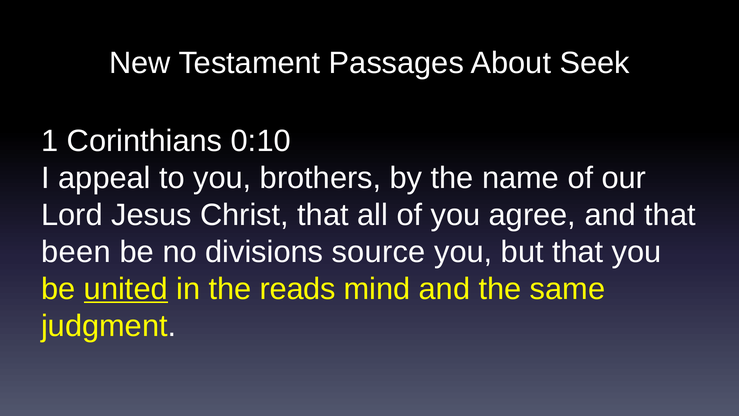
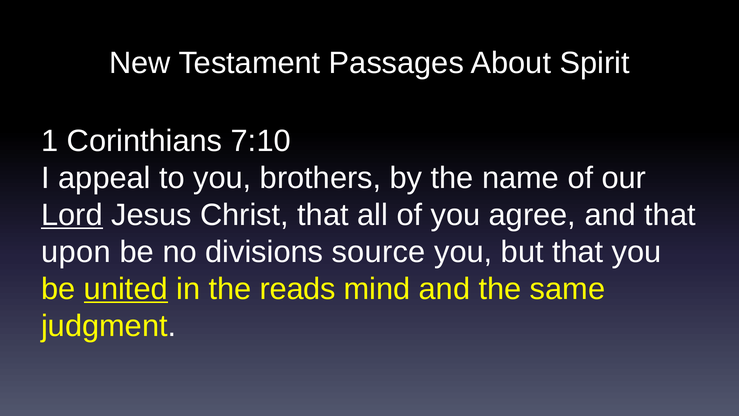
Seek: Seek -> Spirit (595, 63)
0:10: 0:10 -> 7:10 (261, 141)
Lord underline: none -> present (72, 215)
been: been -> upon (76, 252)
